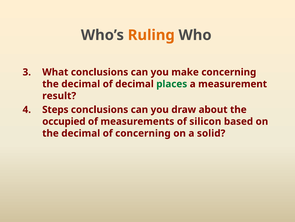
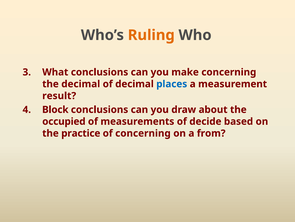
places colour: green -> blue (172, 84)
Steps: Steps -> Block (55, 109)
silicon: silicon -> decide (205, 121)
decimal: decimal -> practice (81, 133)
solid: solid -> from (211, 133)
